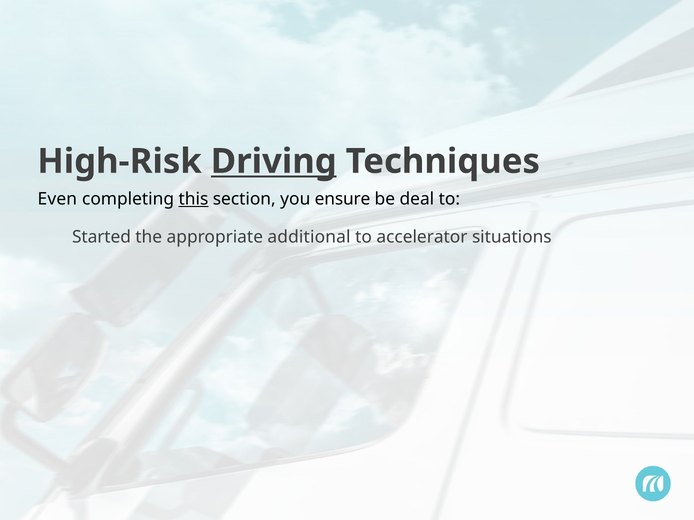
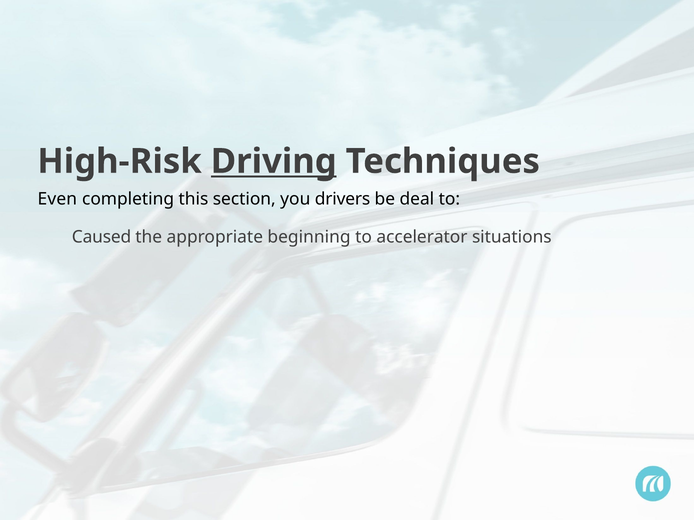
this underline: present -> none (193, 199)
ensure: ensure -> drivers (343, 199)
Started: Started -> Caused (102, 237)
additional: additional -> beginning (309, 237)
